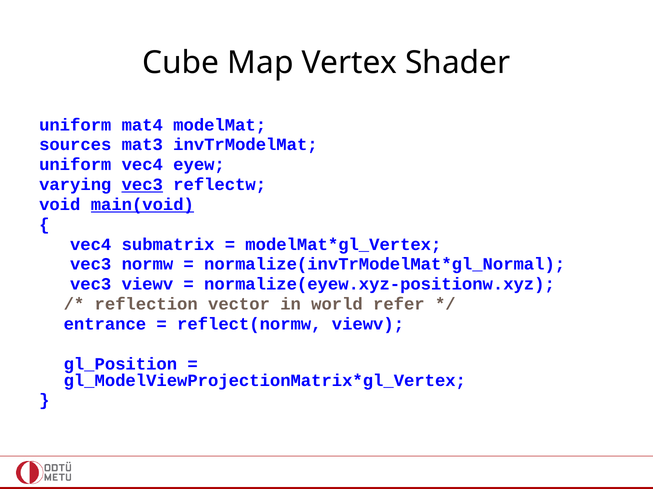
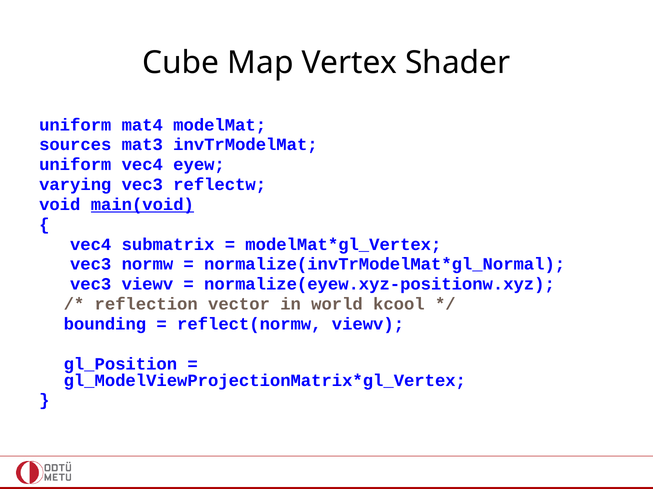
vec3 underline: present -> none (142, 185)
refer: refer -> kcool (399, 305)
entrance: entrance -> bounding (105, 325)
